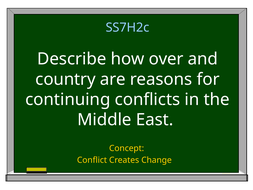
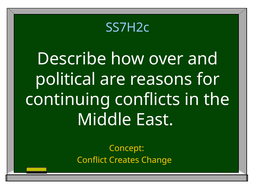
country: country -> political (66, 79)
